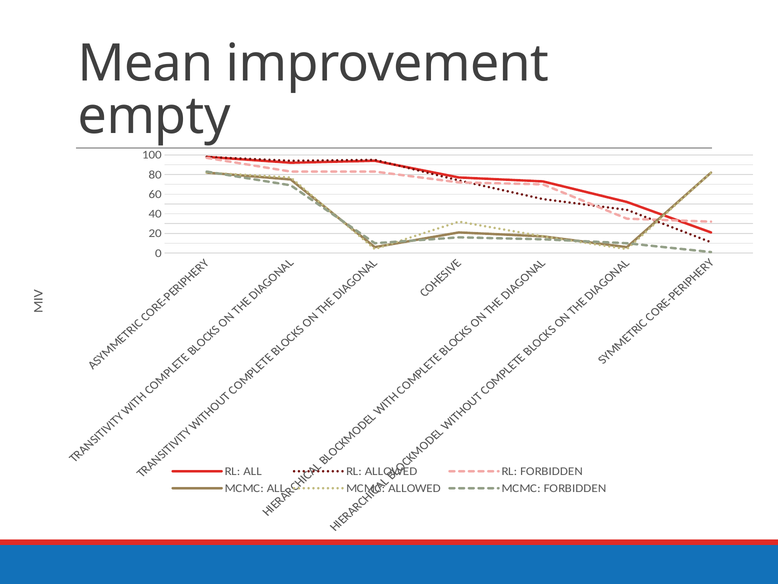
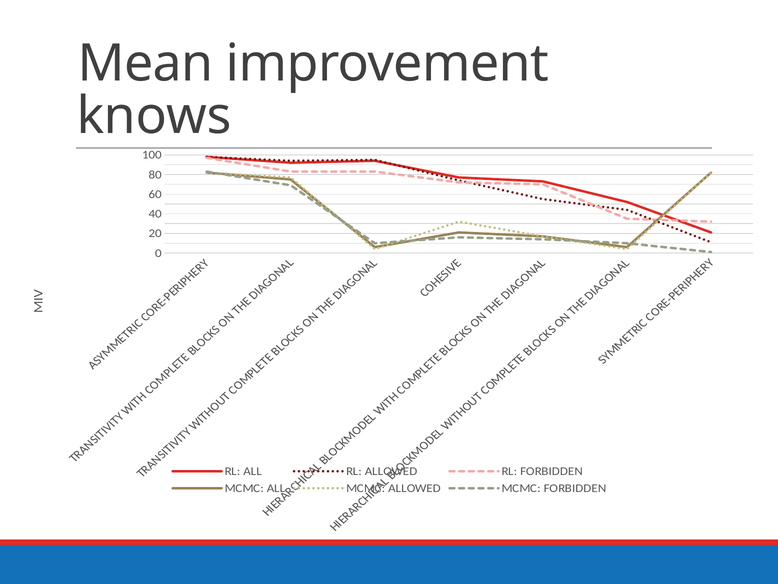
empty: empty -> knows (154, 116)
